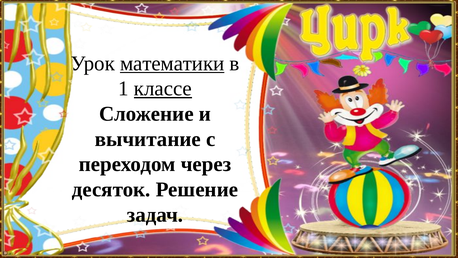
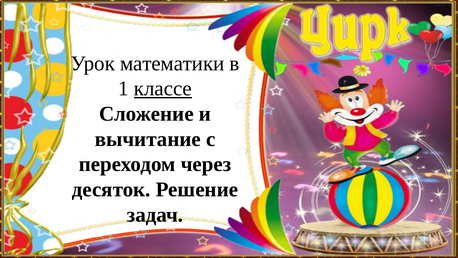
математики underline: present -> none (172, 63)
